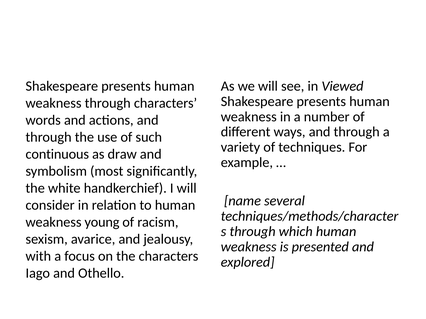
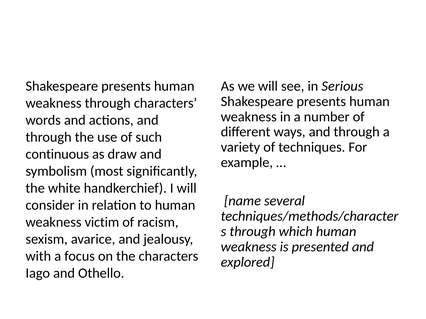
Viewed: Viewed -> Serious (342, 86)
young: young -> victim (102, 223)
